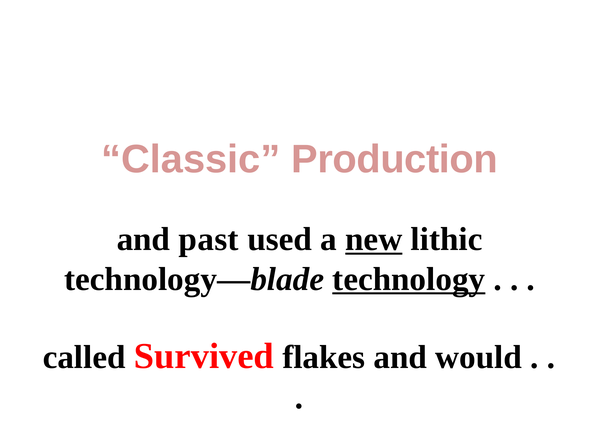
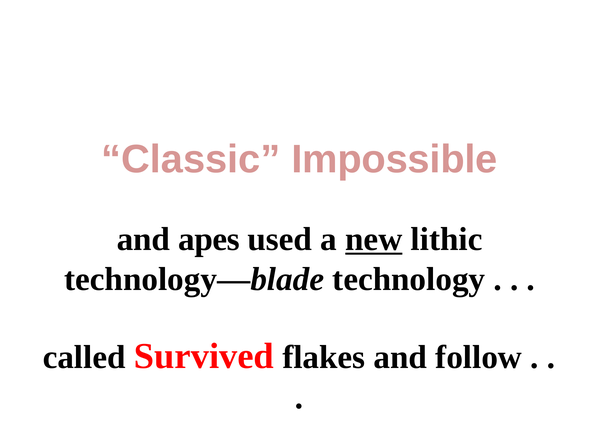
Production: Production -> Impossible (394, 160)
past: past -> apes (209, 240)
technology underline: present -> none (409, 279)
would: would -> follow (479, 357)
